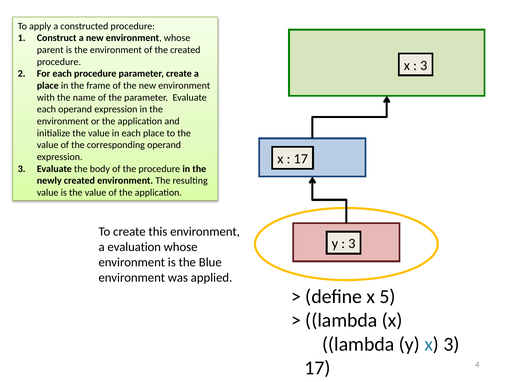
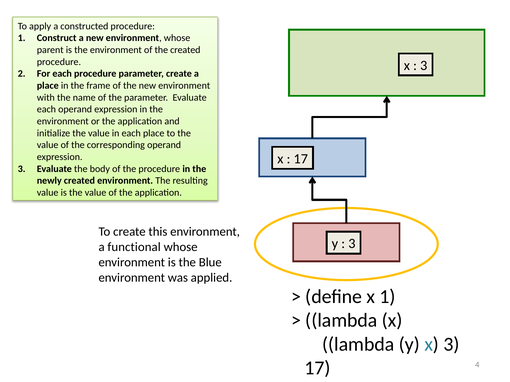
evaluation: evaluation -> functional (134, 247)
x 5: 5 -> 1 (388, 297)
